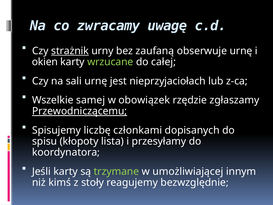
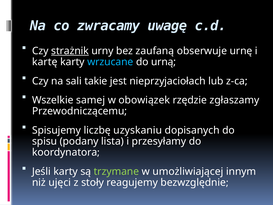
okien: okien -> kartę (45, 62)
wrzucane colour: light green -> light blue (110, 62)
całej: całej -> urną (164, 62)
sali urnę: urnę -> takie (96, 81)
Przewodniczącemu underline: present -> none (80, 111)
członkami: członkami -> uzyskaniu (138, 130)
kłopoty: kłopoty -> podany (79, 141)
kimś: kimś -> ujęci (60, 182)
